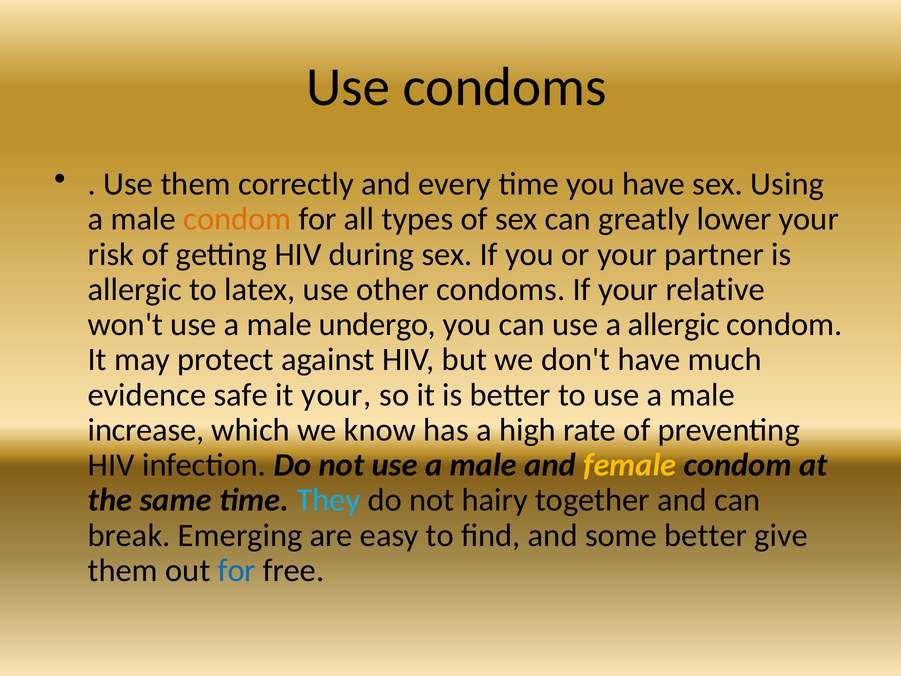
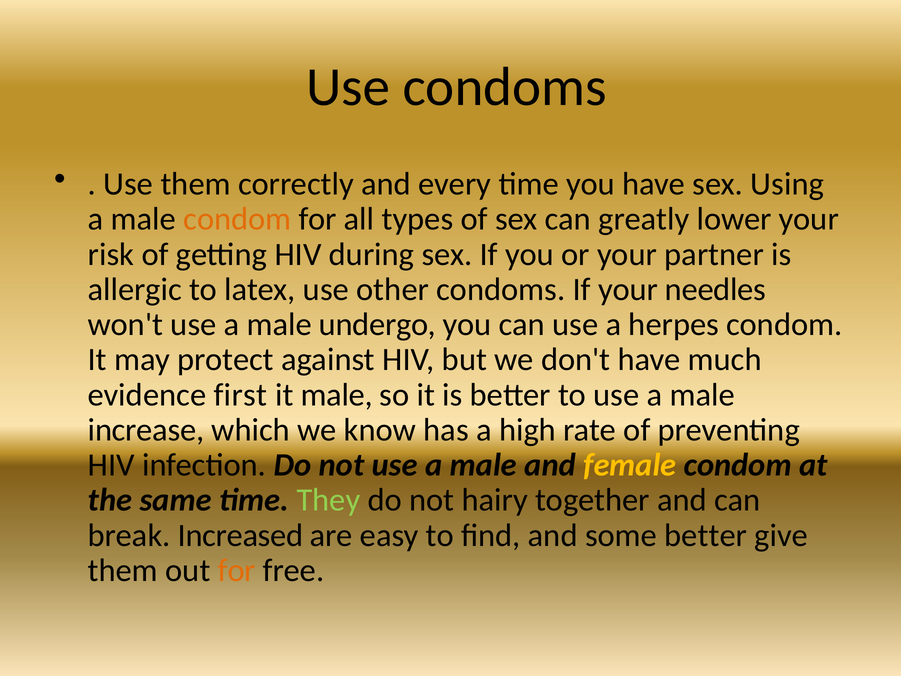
relative: relative -> needles (715, 289)
a allergic: allergic -> herpes (674, 324)
safe: safe -> first (241, 395)
it your: your -> male (337, 395)
They colour: light blue -> light green (328, 500)
Emerging: Emerging -> Increased (240, 535)
for colour: blue -> orange (237, 570)
